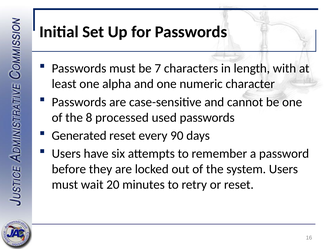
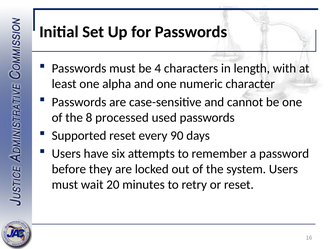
7: 7 -> 4 (158, 68)
Generated: Generated -> Supported (79, 136)
